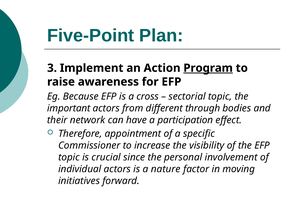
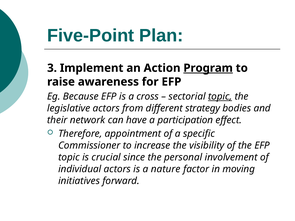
topic underline: none -> present (220, 97)
important: important -> legislative (69, 108)
through: through -> strategy (203, 108)
